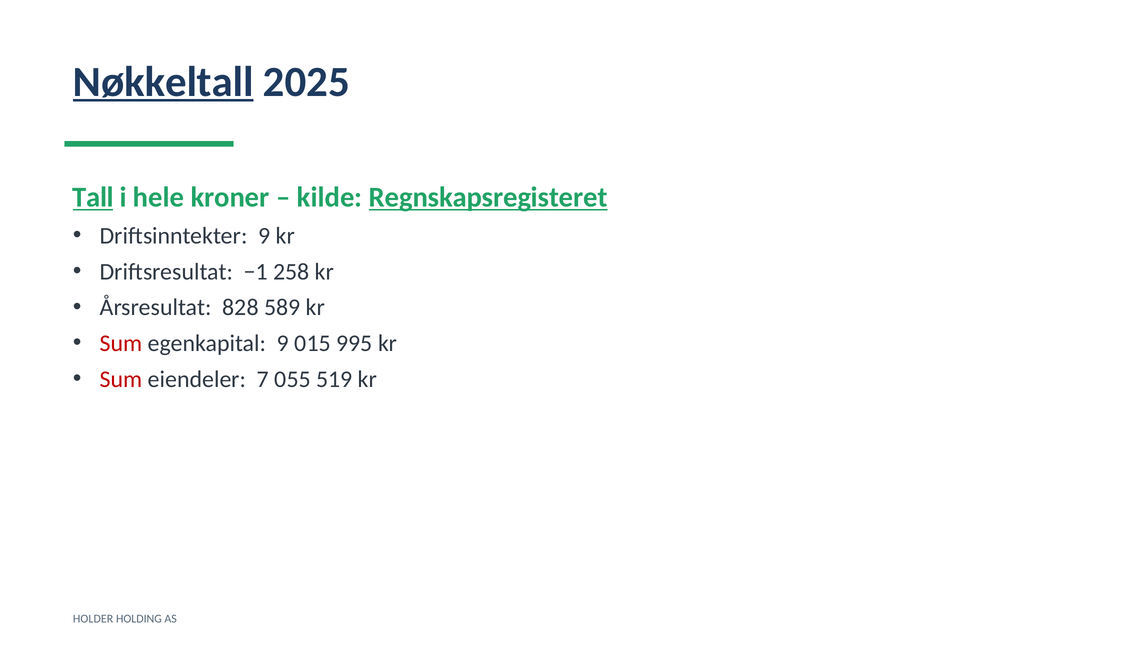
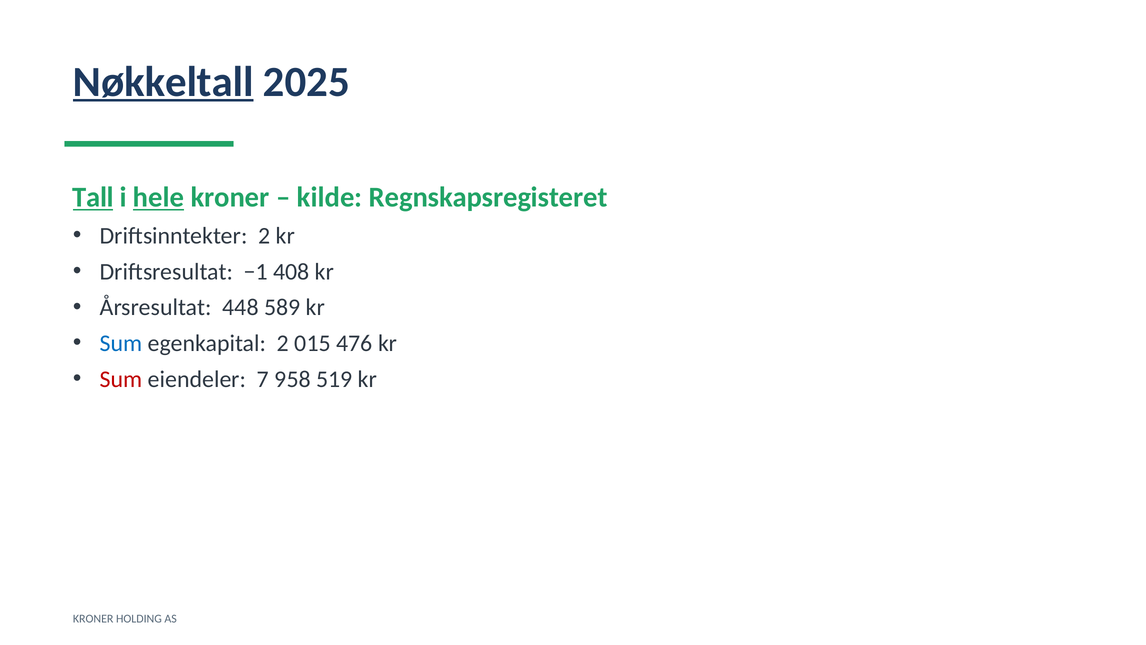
hele underline: none -> present (159, 197)
Regnskapsregisteret underline: present -> none (488, 197)
Driftsinntekter 9: 9 -> 2 (264, 236)
258: 258 -> 408 (291, 271)
828: 828 -> 448 (241, 307)
Sum colour: red -> blue (121, 343)
egenkapital 9: 9 -> 2 (283, 343)
995: 995 -> 476 (354, 343)
055: 055 -> 958 (293, 379)
HOLDER: HOLDER -> KRONER (93, 619)
